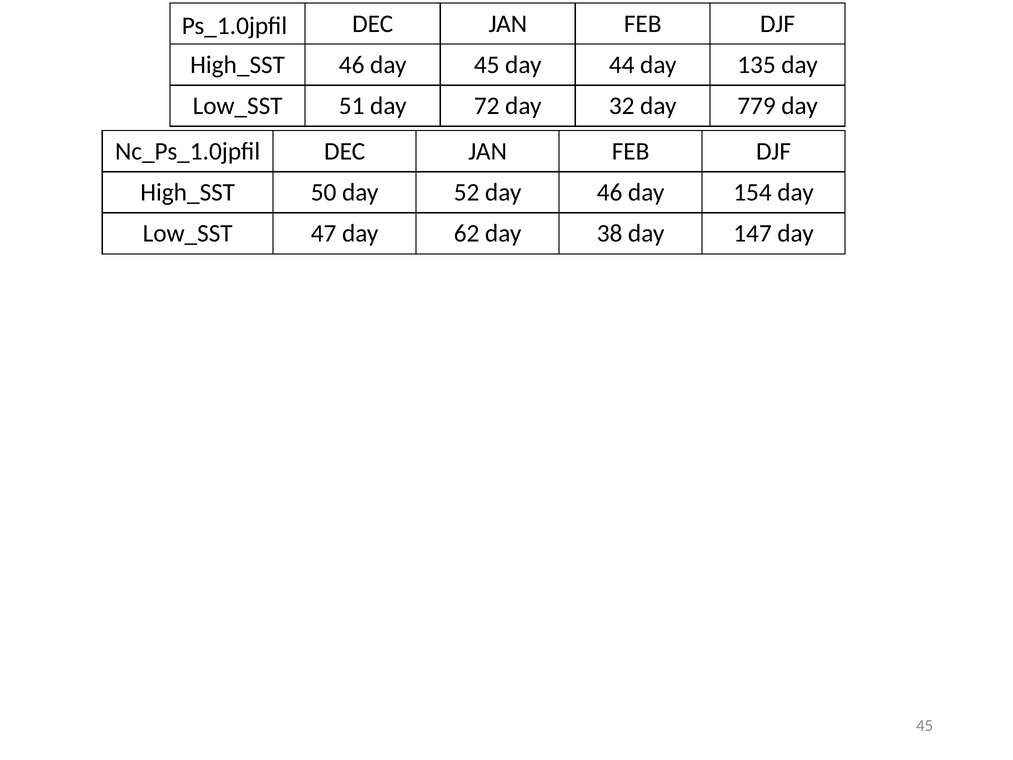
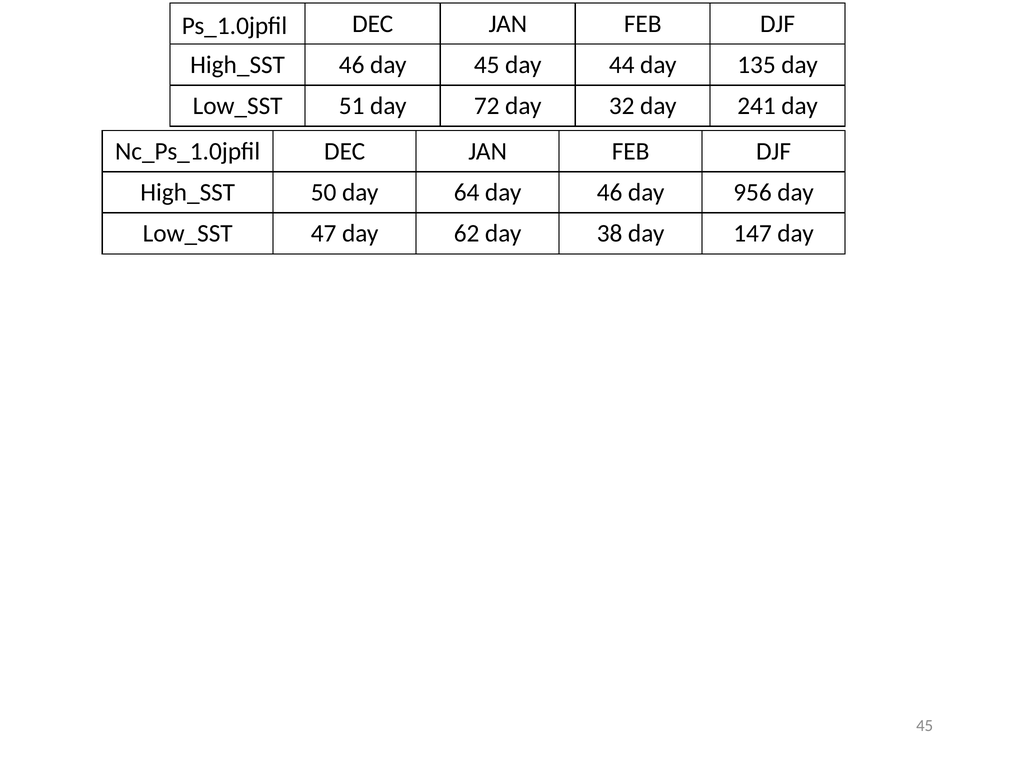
779: 779 -> 241 (757, 106)
52: 52 -> 64 (467, 192)
154: 154 -> 956 (753, 192)
